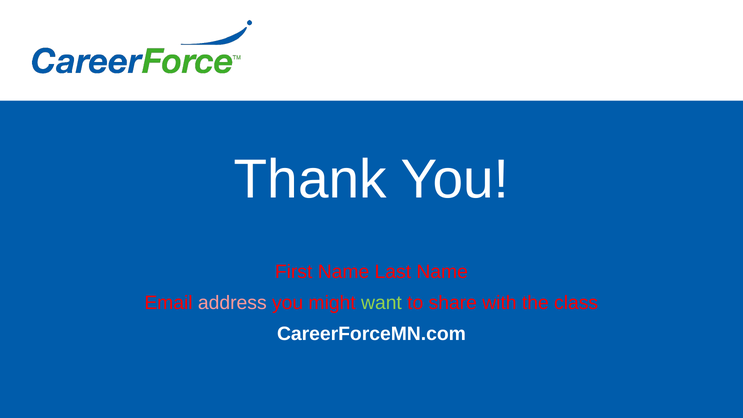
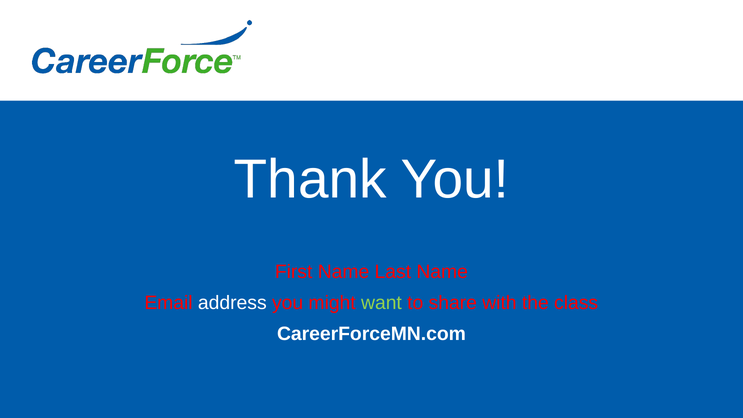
address colour: pink -> white (232, 303)
